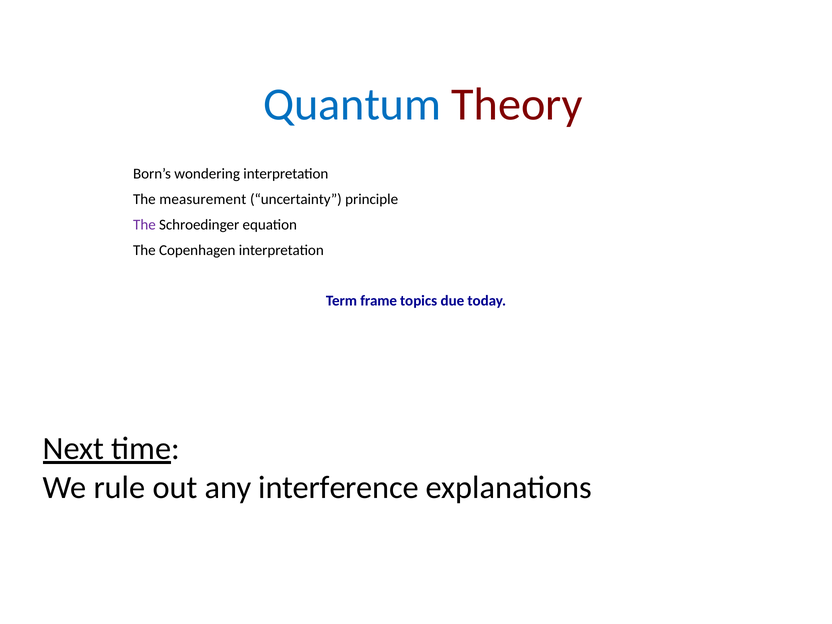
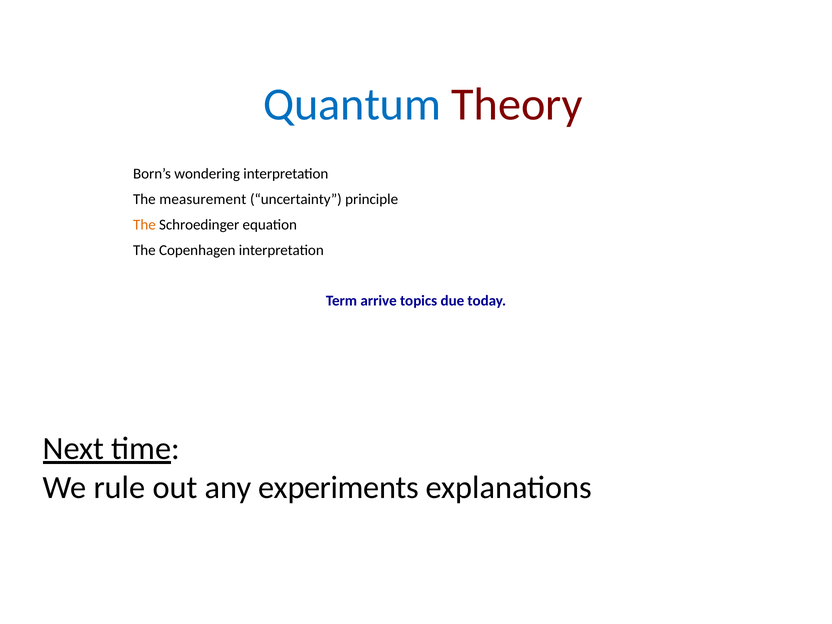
The colour: purple -> orange (144, 225)
frame: frame -> arrive (379, 301)
interference: interference -> experiments (339, 488)
